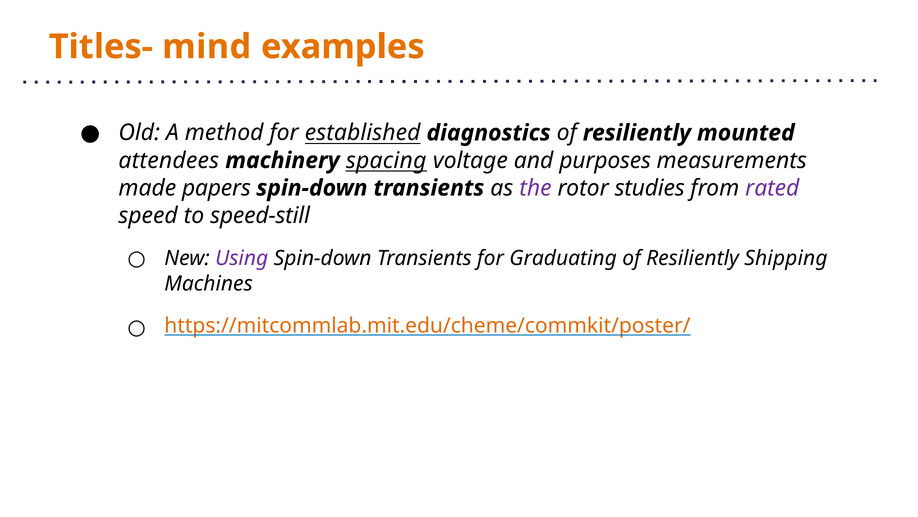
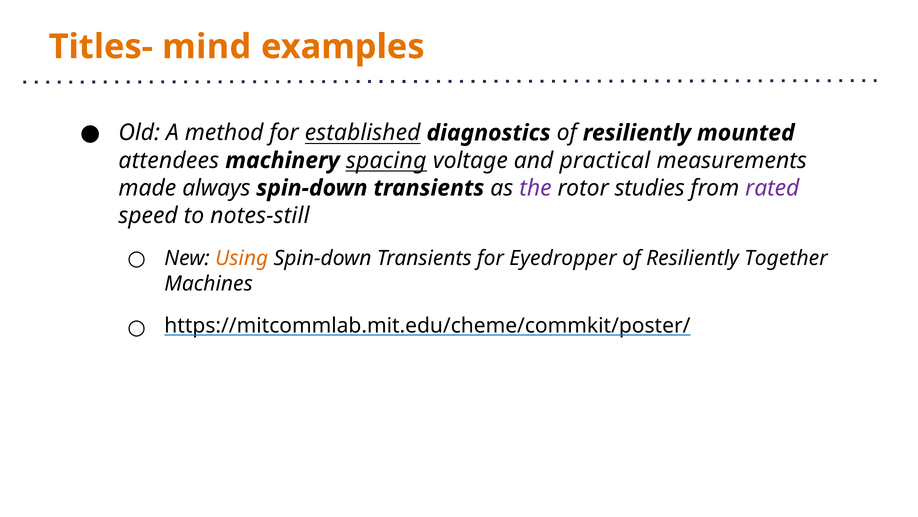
purposes: purposes -> practical (605, 160)
papers: papers -> always (216, 188)
speed-still: speed-still -> notes-still (260, 215)
Using colour: purple -> orange (242, 258)
Graduating: Graduating -> Eyedropper (563, 258)
Shipping: Shipping -> Together (786, 258)
https://mitcommlab.mit.edu/cheme/commkit/poster/ colour: orange -> black (427, 325)
